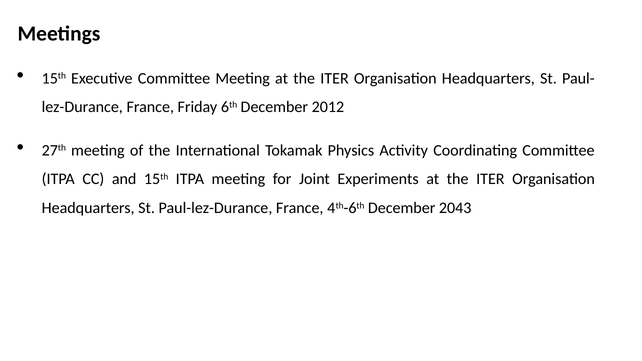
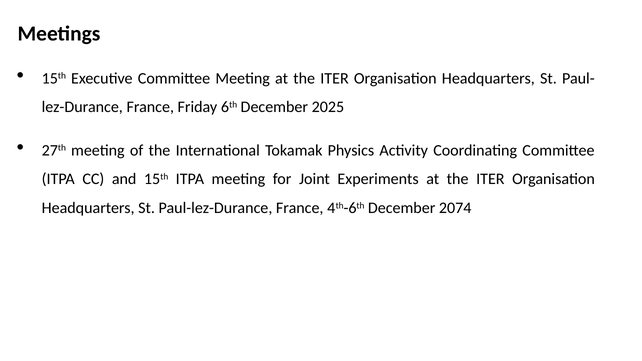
2012: 2012 -> 2025 (328, 107)
2043: 2043 -> 2074 (455, 208)
